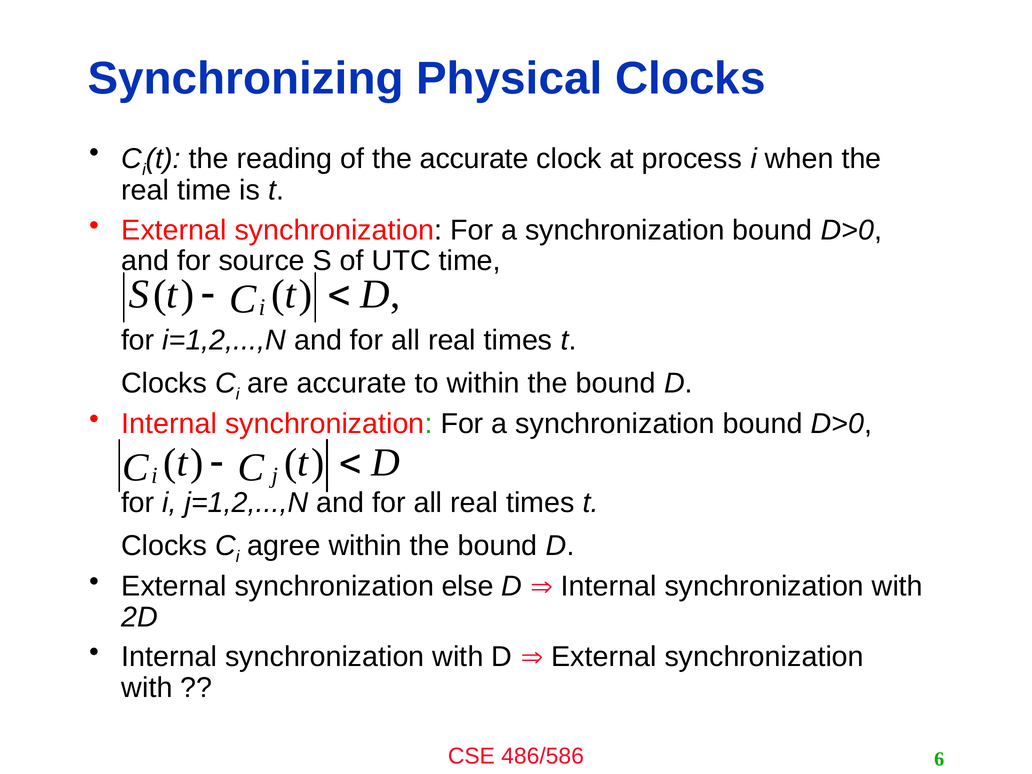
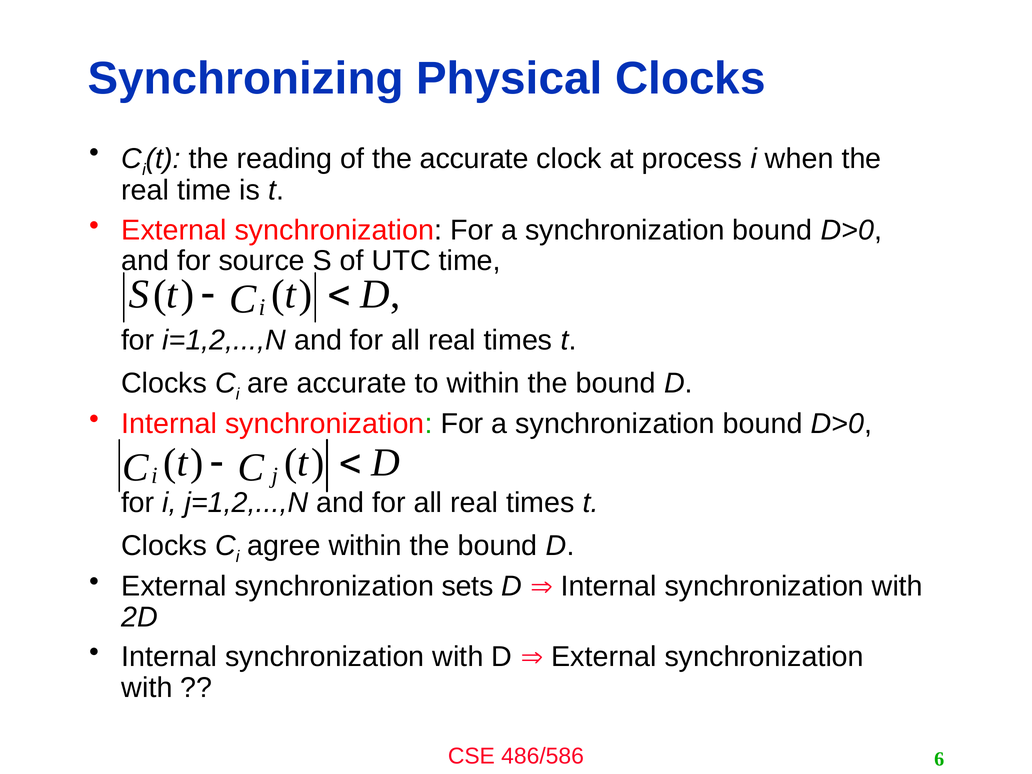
else: else -> sets (468, 586)
